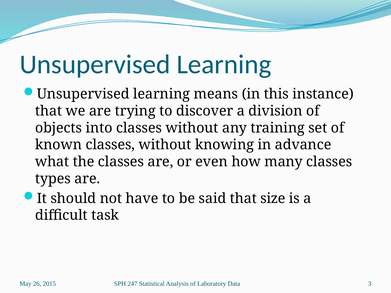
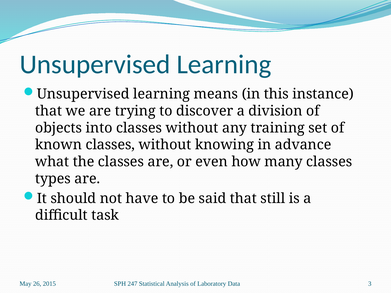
size: size -> still (273, 199)
